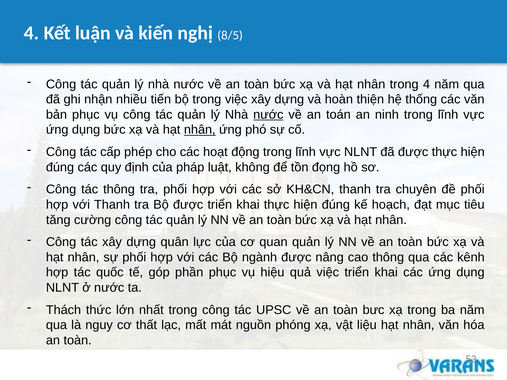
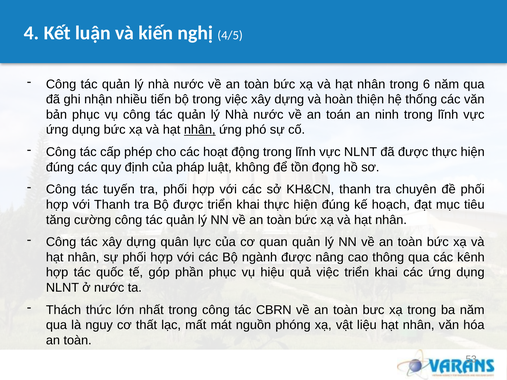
8/5: 8/5 -> 4/5 (230, 35)
trong 4: 4 -> 6 (426, 84)
nước underline: present -> none (268, 115)
tác thông: thông -> tuyến (119, 190)
UPSC: UPSC -> CBRN (274, 310)
